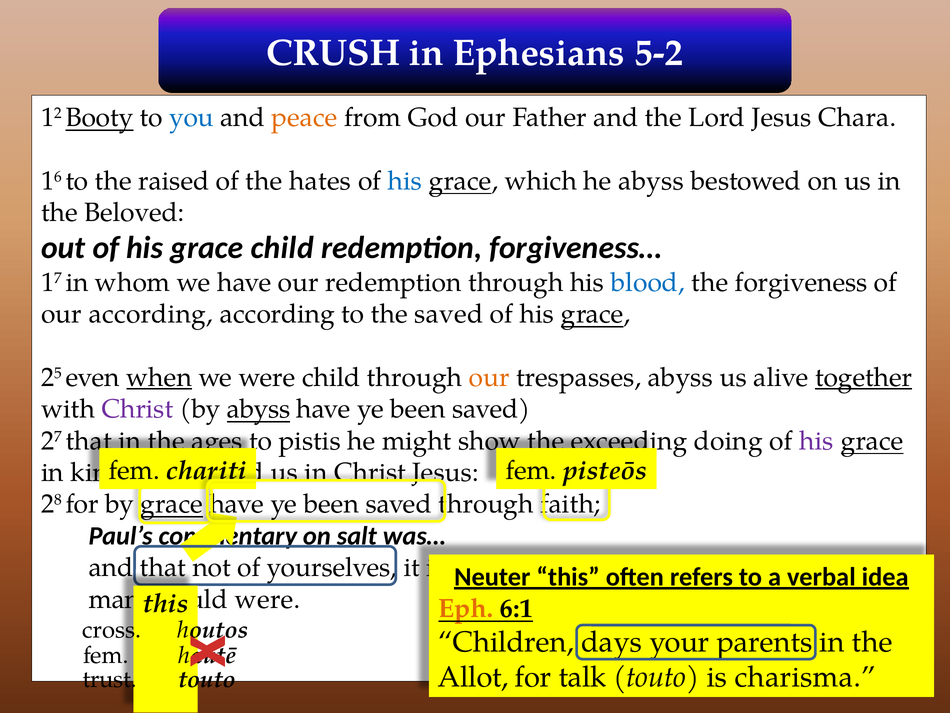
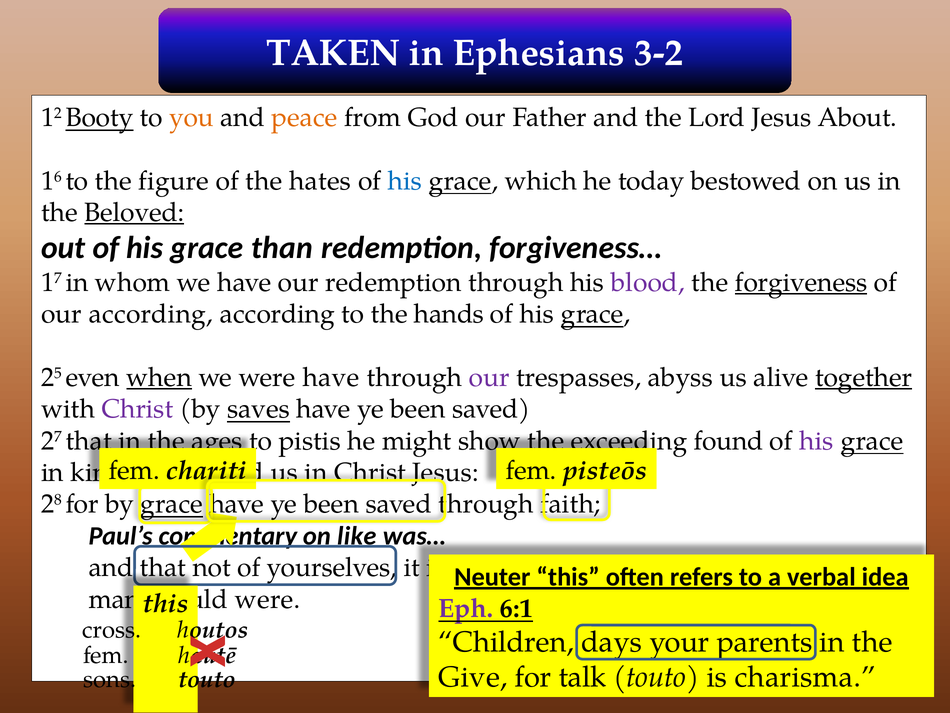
CRUSH: CRUSH -> TAKEN (333, 53)
5-2: 5-2 -> 3-2 (659, 53)
you colour: blue -> orange (191, 117)
Chara: Chara -> About (857, 117)
raised: raised -> figure (174, 181)
he abyss: abyss -> today (651, 181)
Beloved underline: none -> present (134, 212)
grace child: child -> than (282, 248)
blood colour: blue -> purple (648, 282)
forgiveness underline: none -> present (801, 282)
the saved: saved -> hands (449, 314)
were child: child -> have (331, 377)
our colour: orange -> purple (489, 377)
by abyss: abyss -> saves (258, 409)
doing: doing -> found (729, 440)
salt: salt -> like (357, 536)
Eph colour: orange -> purple (466, 608)
Allot: Allot -> Give (473, 676)
trust: trust -> sons (110, 679)
